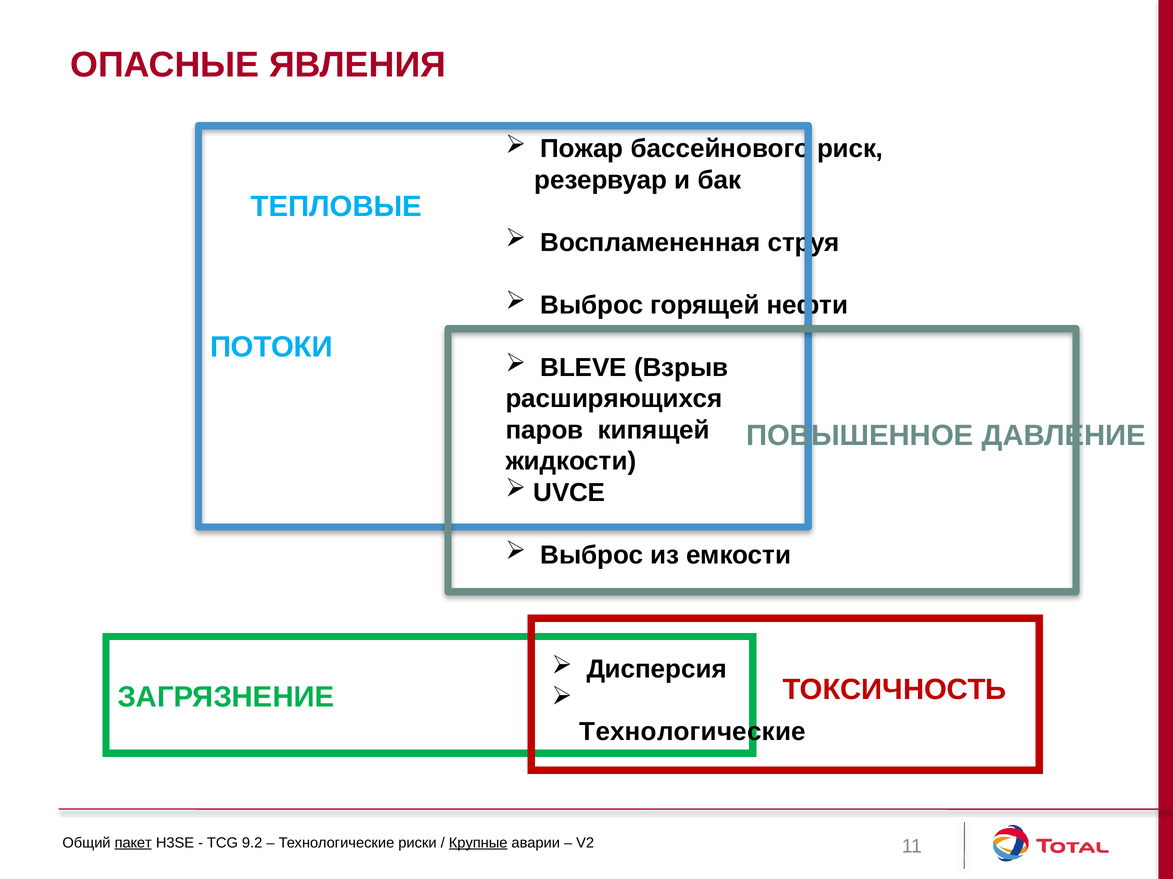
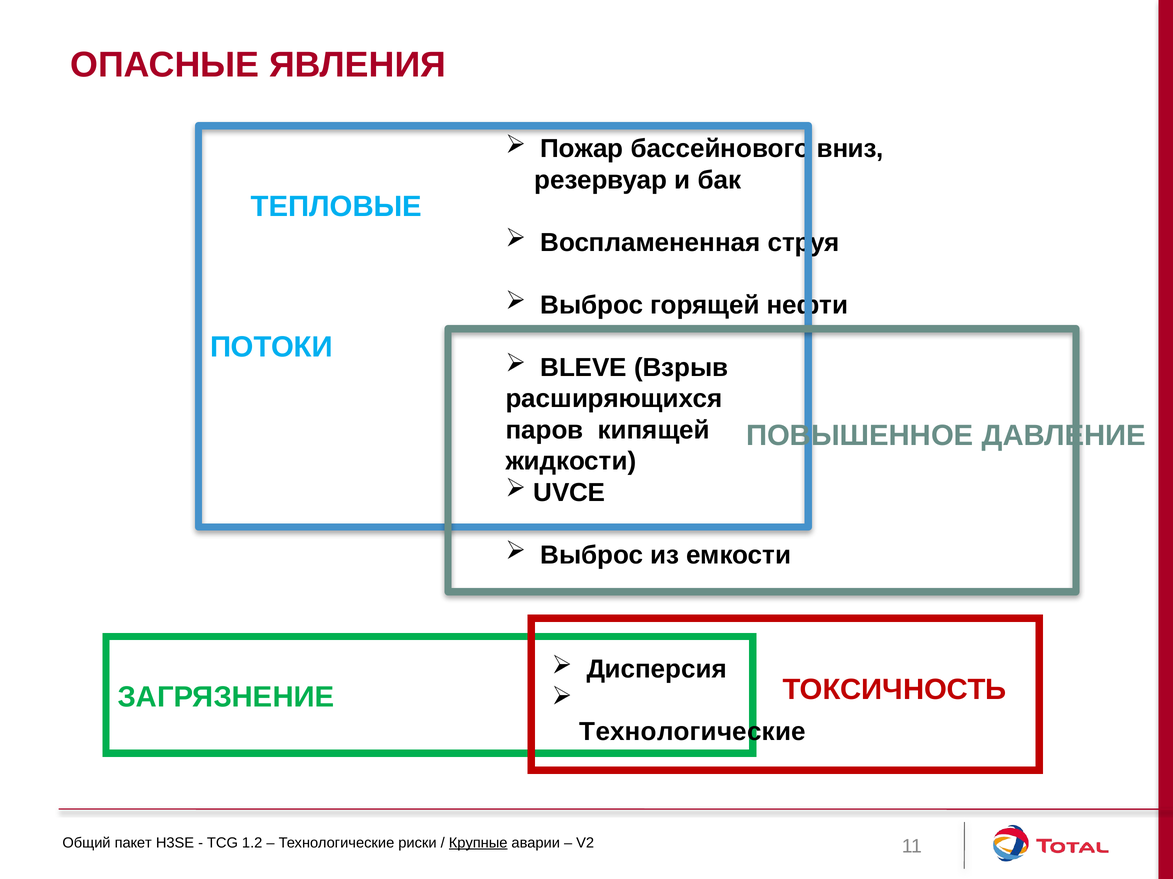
риск: риск -> вниз (850, 149)
пакет underline: present -> none (133, 844)
9.2: 9.2 -> 1.2 (252, 844)
